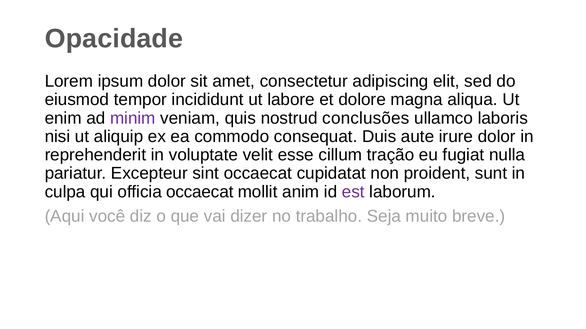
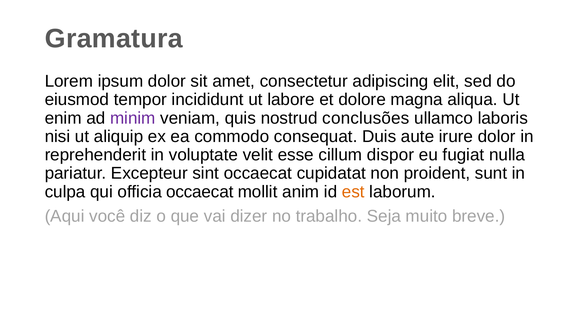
Opacidade: Opacidade -> Gramatura (114, 39)
tração: tração -> dispor (390, 155)
est colour: purple -> orange (353, 192)
